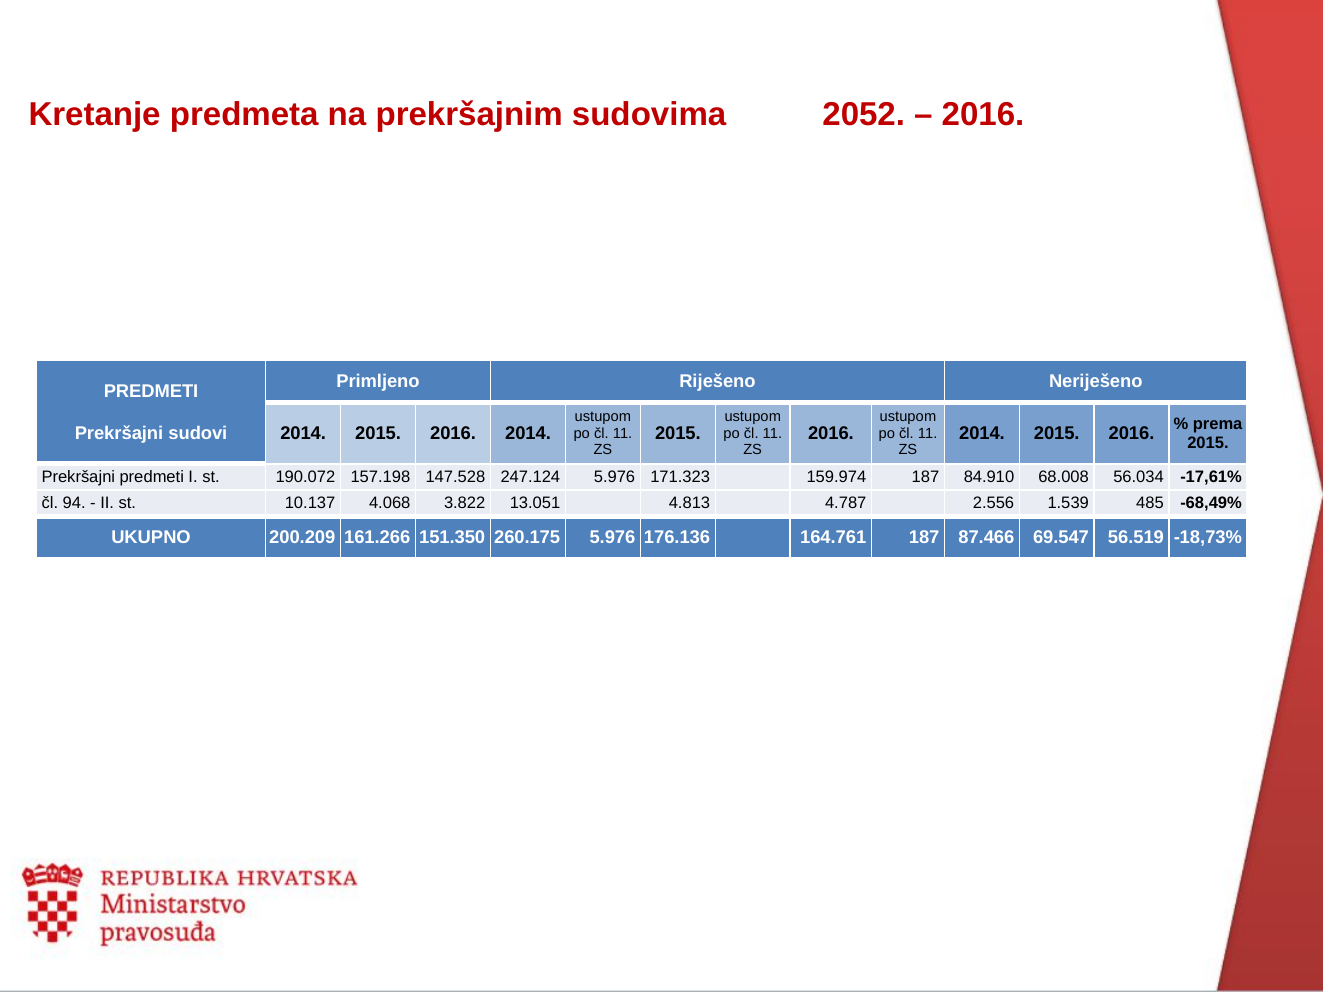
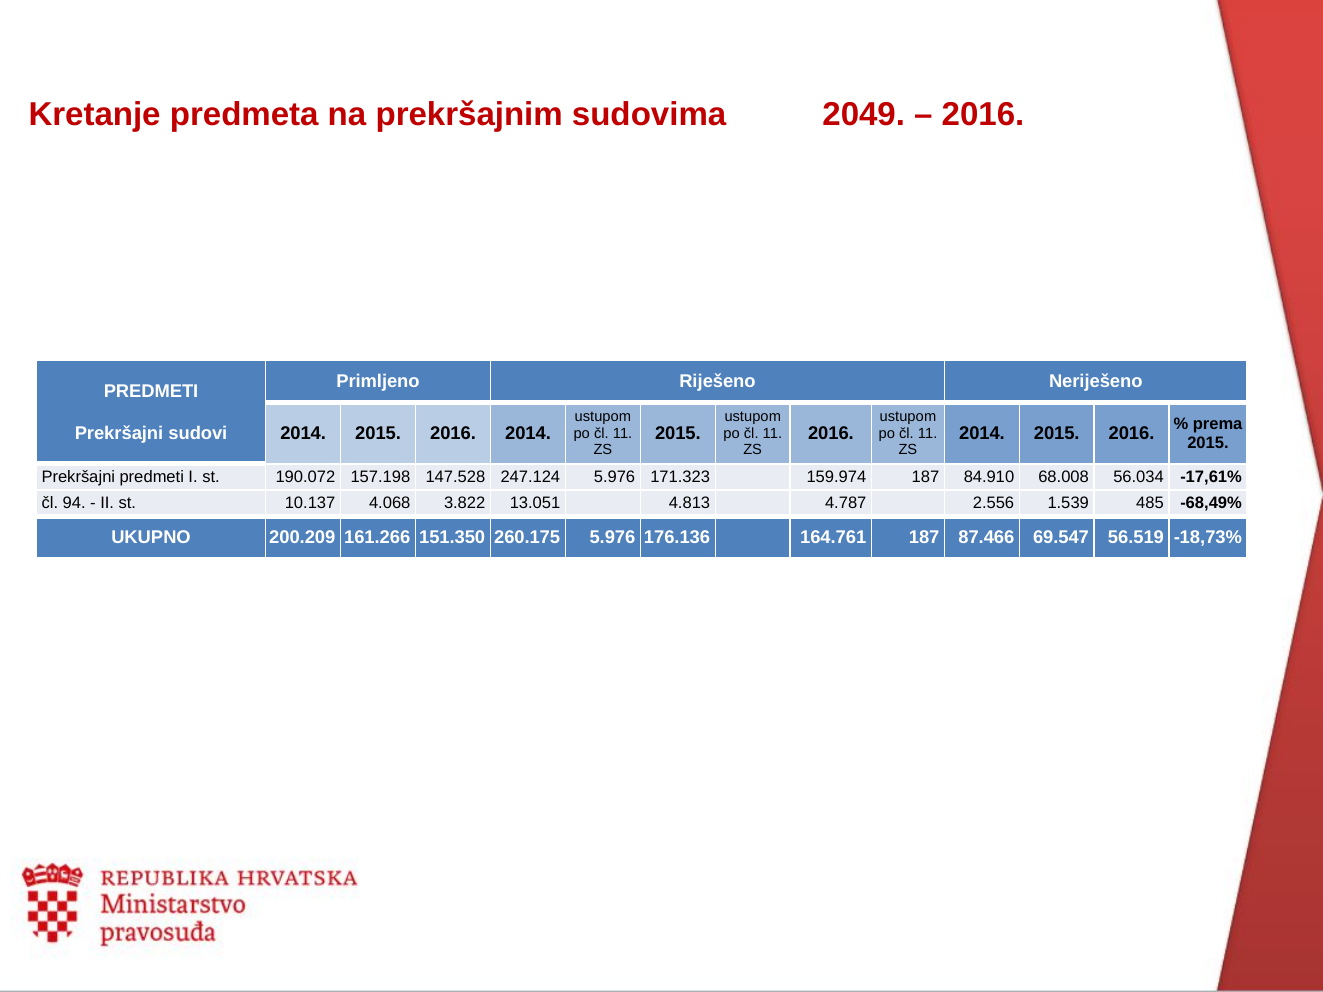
2052: 2052 -> 2049 (864, 115)
